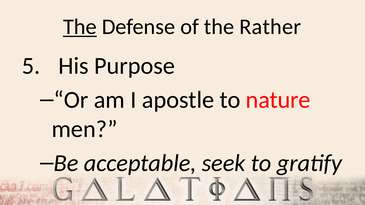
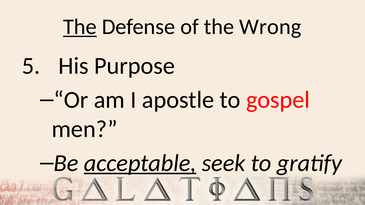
Rather: Rather -> Wrong (270, 27)
nature: nature -> gospel (278, 100)
acceptable underline: none -> present (140, 163)
